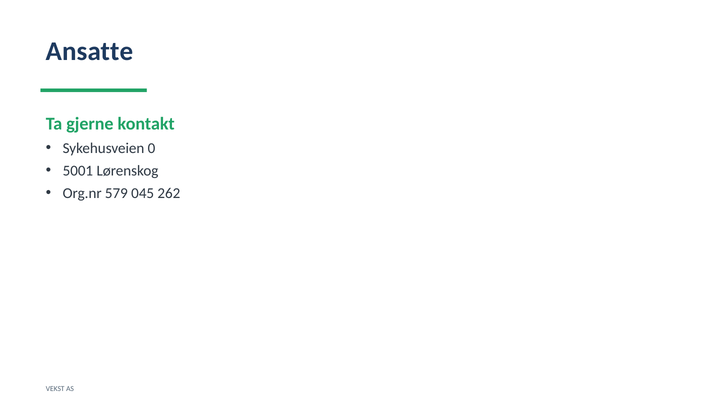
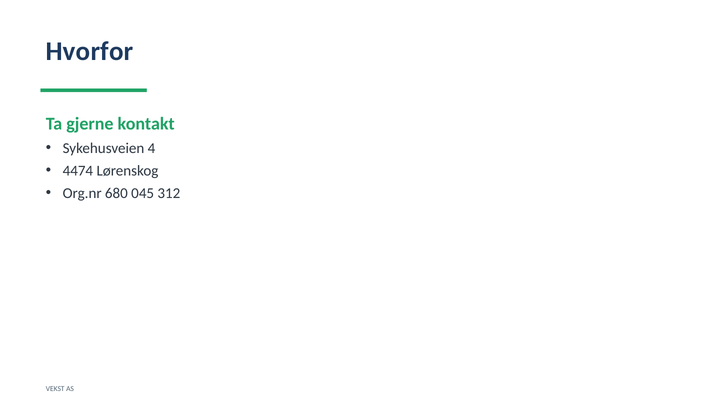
Ansatte: Ansatte -> Hvorfor (90, 51)
0: 0 -> 4 (152, 148)
5001: 5001 -> 4474 (78, 171)
579: 579 -> 680 (116, 193)
262: 262 -> 312 (169, 193)
